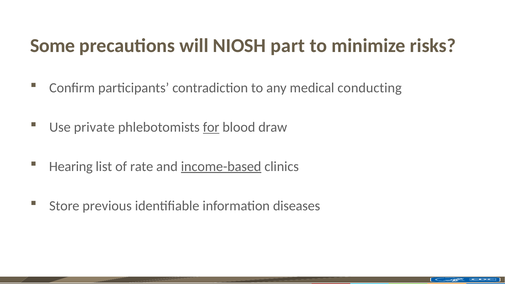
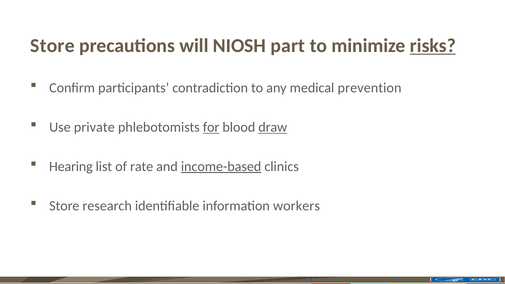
Some: Some -> Store (52, 46)
risks underline: none -> present (433, 46)
conducting: conducting -> prevention (370, 88)
draw underline: none -> present (273, 127)
previous: previous -> research (107, 206)
diseases: diseases -> workers (296, 206)
